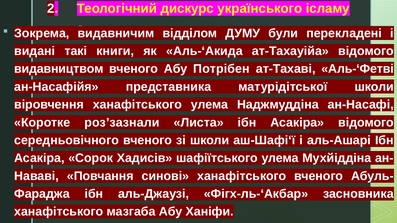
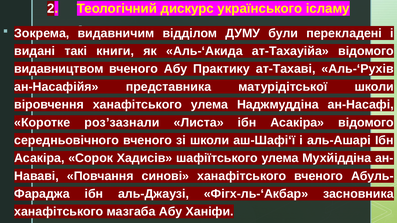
Потрібен: Потрібен -> Практику (221, 69)
Аль-‘Фетві: Аль-‘Фетві -> Аль-‘Рухів (358, 69)
